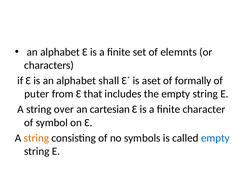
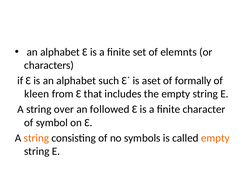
shall: shall -> such (109, 81)
puter: puter -> kleen (37, 94)
cartesian: cartesian -> followed (110, 109)
empty colour: blue -> orange (215, 138)
